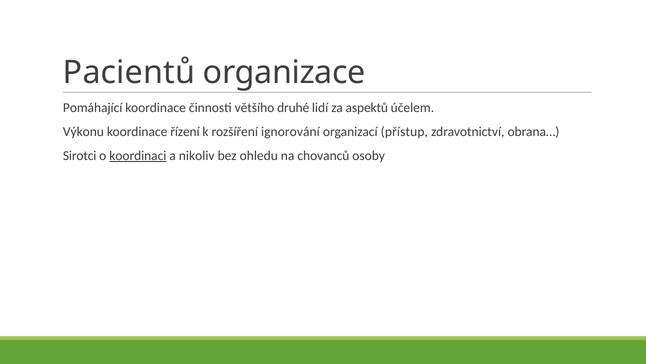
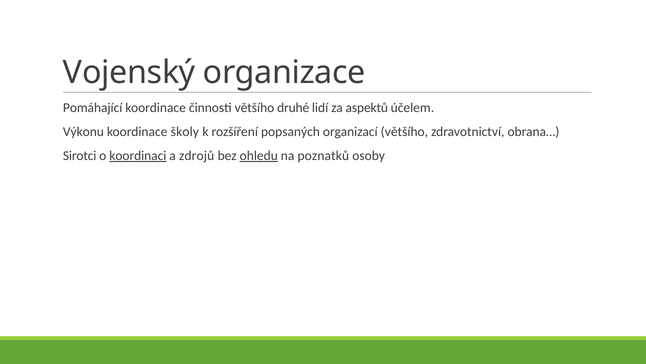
Pacientů: Pacientů -> Vojenský (129, 72)
řízení: řízení -> školy (185, 131)
ignorování: ignorování -> popsaných (290, 131)
organizací přístup: přístup -> většího (404, 131)
nikoliv: nikoliv -> zdrojů (197, 155)
ohledu underline: none -> present (259, 155)
chovanců: chovanců -> poznatků (323, 155)
